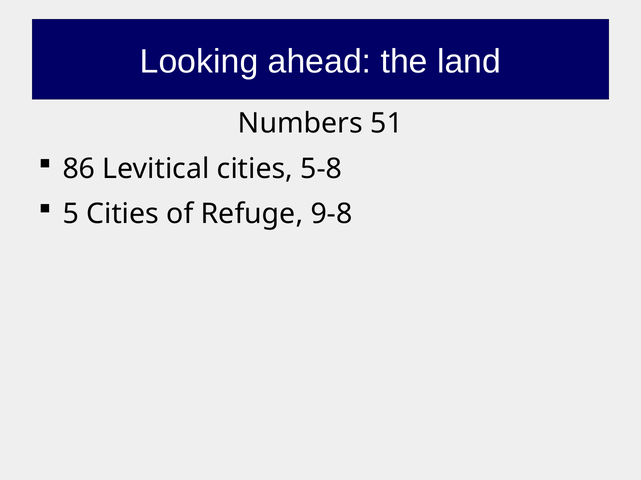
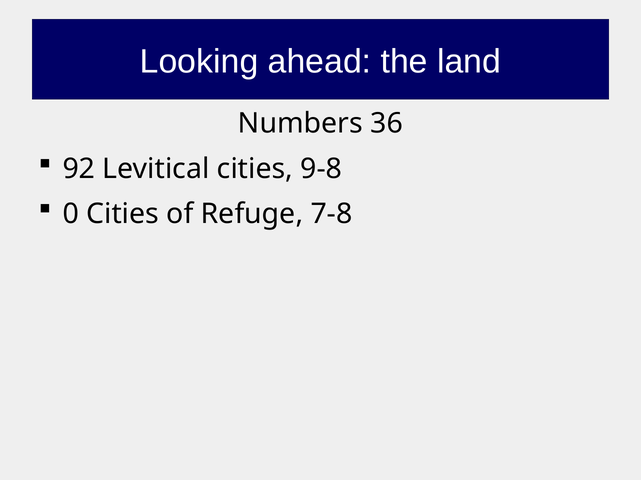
51: 51 -> 36 (387, 124)
86: 86 -> 92 (79, 169)
5-8: 5-8 -> 9-8 (321, 169)
5: 5 -> 0 (71, 214)
9-8: 9-8 -> 7-8 (332, 214)
